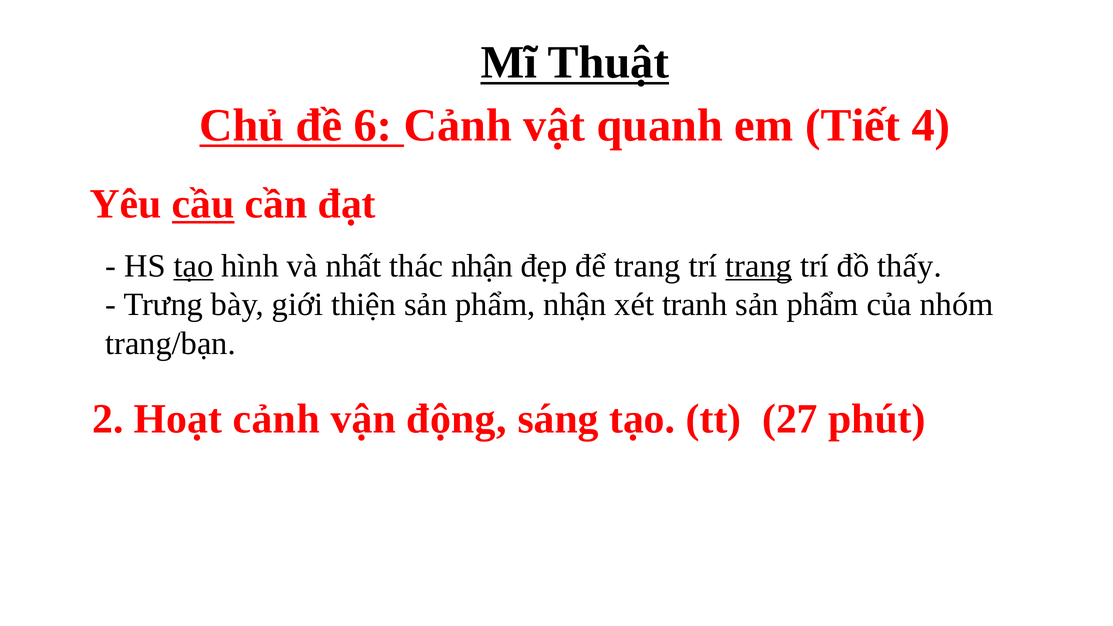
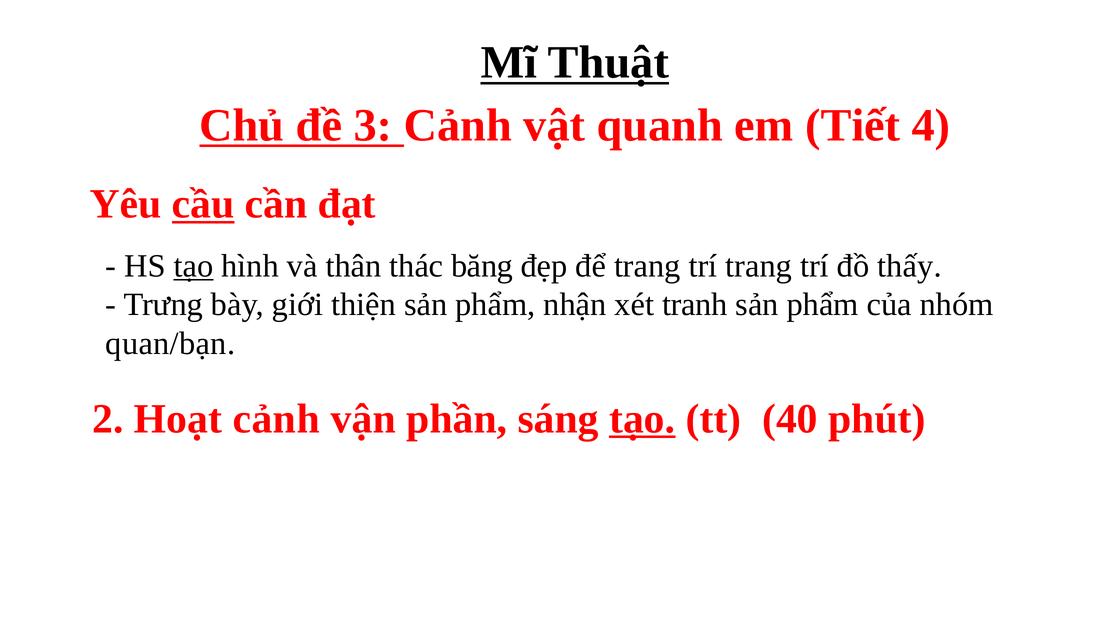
6: 6 -> 3 (373, 125)
nhất: nhất -> thân (353, 266)
thác nhận: nhận -> băng (482, 266)
trang underline: present -> none (759, 266)
trang/bạn: trang/bạn -> quan/bạn (170, 344)
động: động -> phần (457, 419)
tạo underline: none -> present (642, 419)
27: 27 -> 40 (790, 419)
